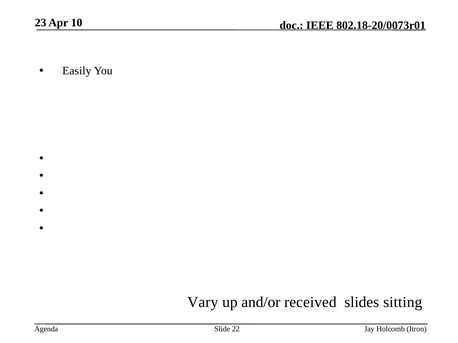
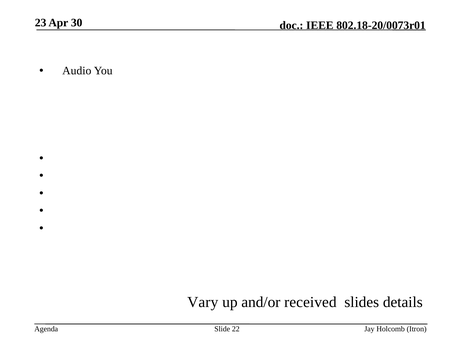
10: 10 -> 30 (77, 23)
Easily: Easily -> Audio (77, 71)
sitting: sitting -> details (403, 303)
